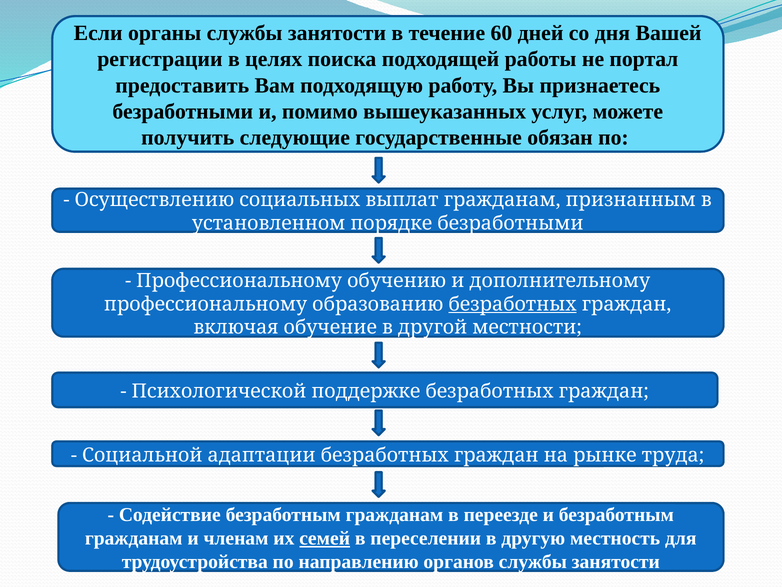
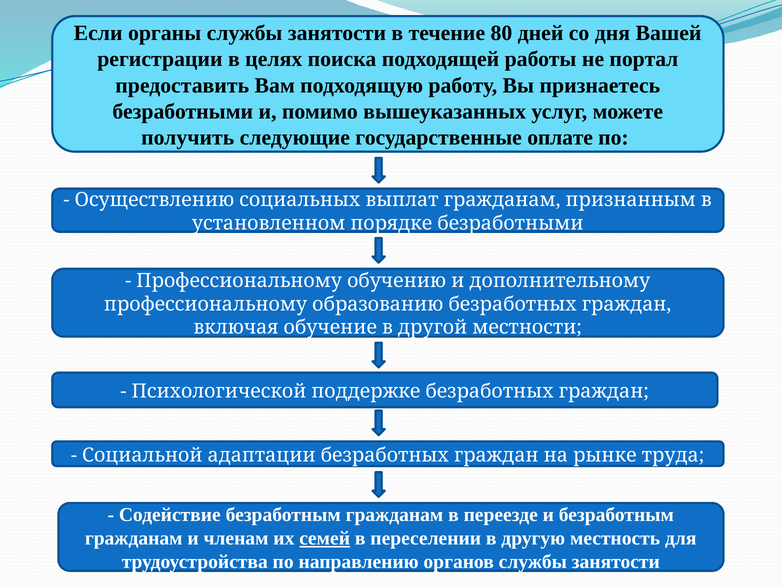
60: 60 -> 80 (501, 33)
обязан: обязан -> оплате (560, 137)
безработных underline: present -> none (513, 304)
